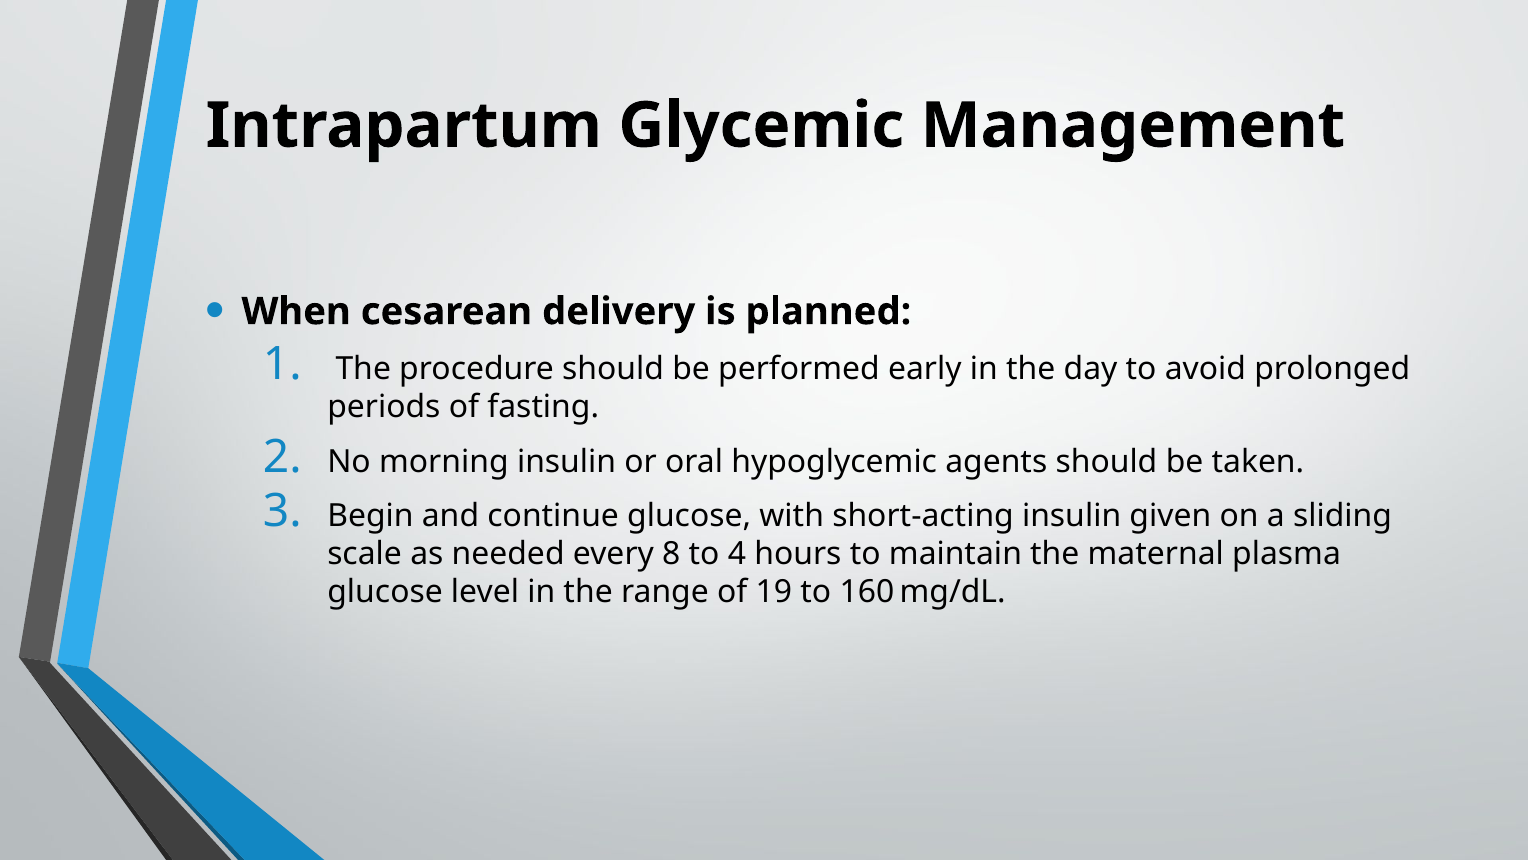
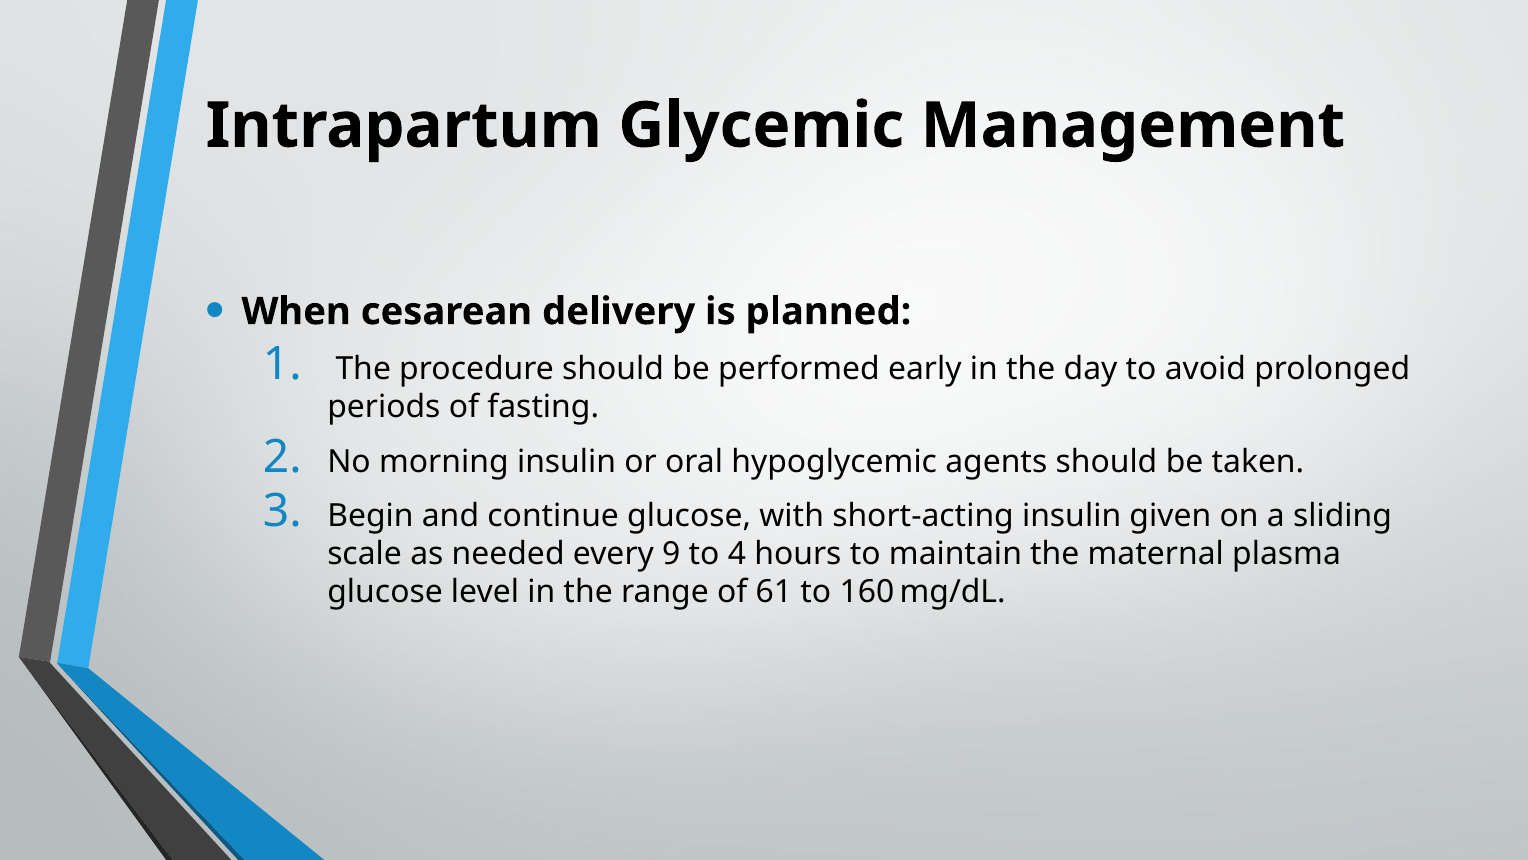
8: 8 -> 9 (671, 554)
19: 19 -> 61 (774, 592)
